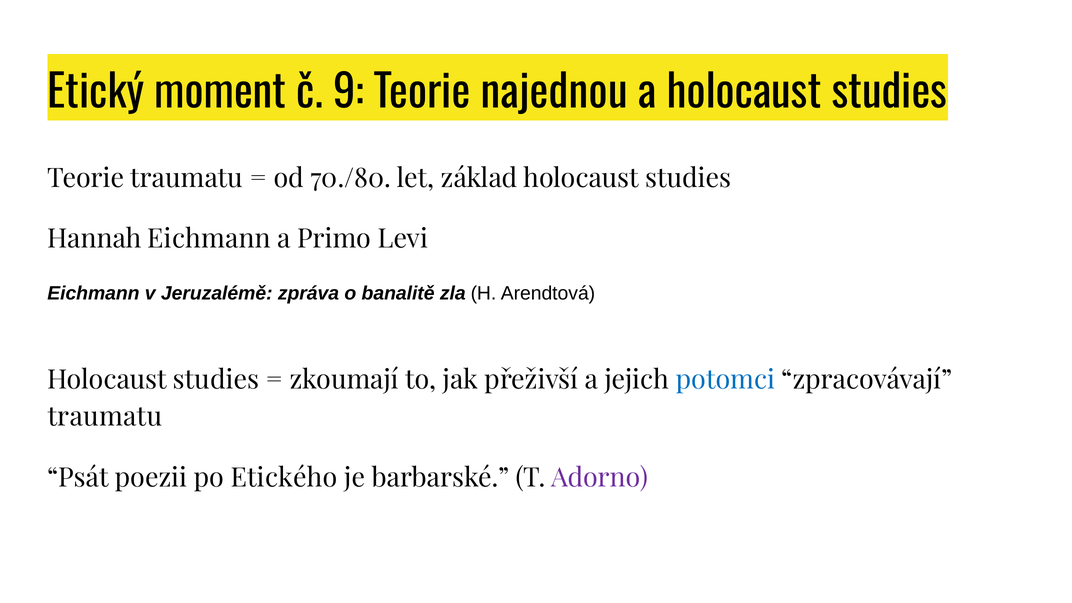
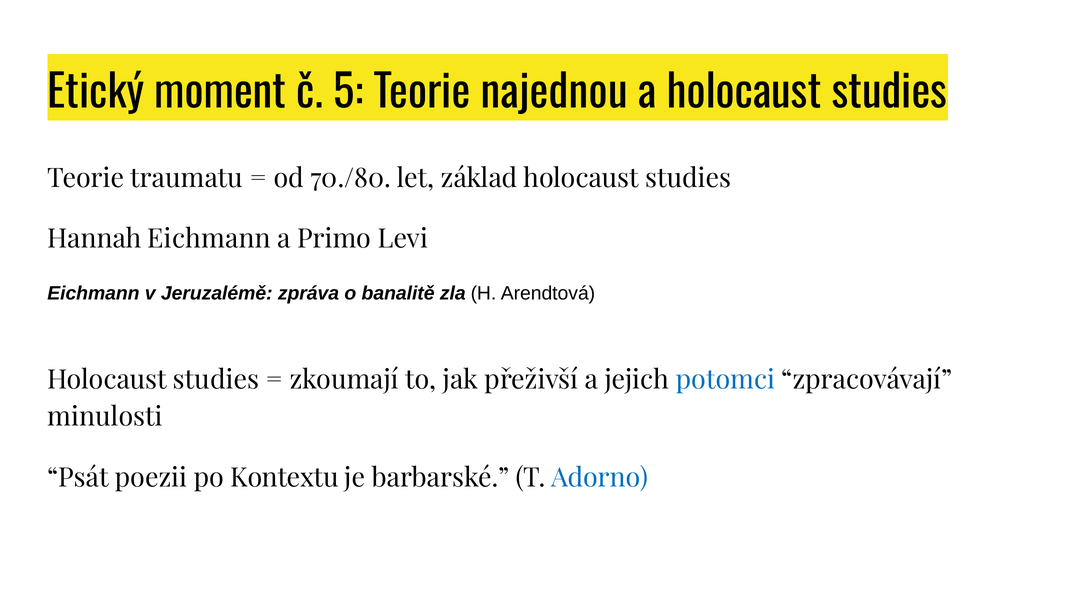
9: 9 -> 5 (348, 93)
traumatu: traumatu -> minulosti (105, 417)
Etického: Etického -> Kontextu (284, 478)
Adorno colour: purple -> blue (600, 478)
